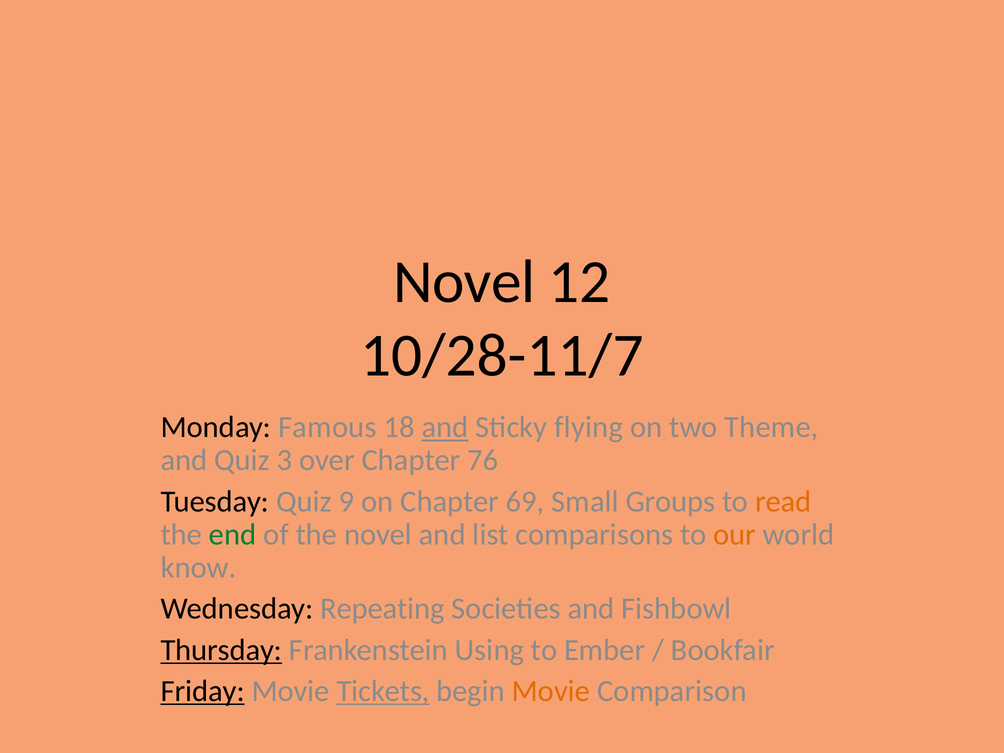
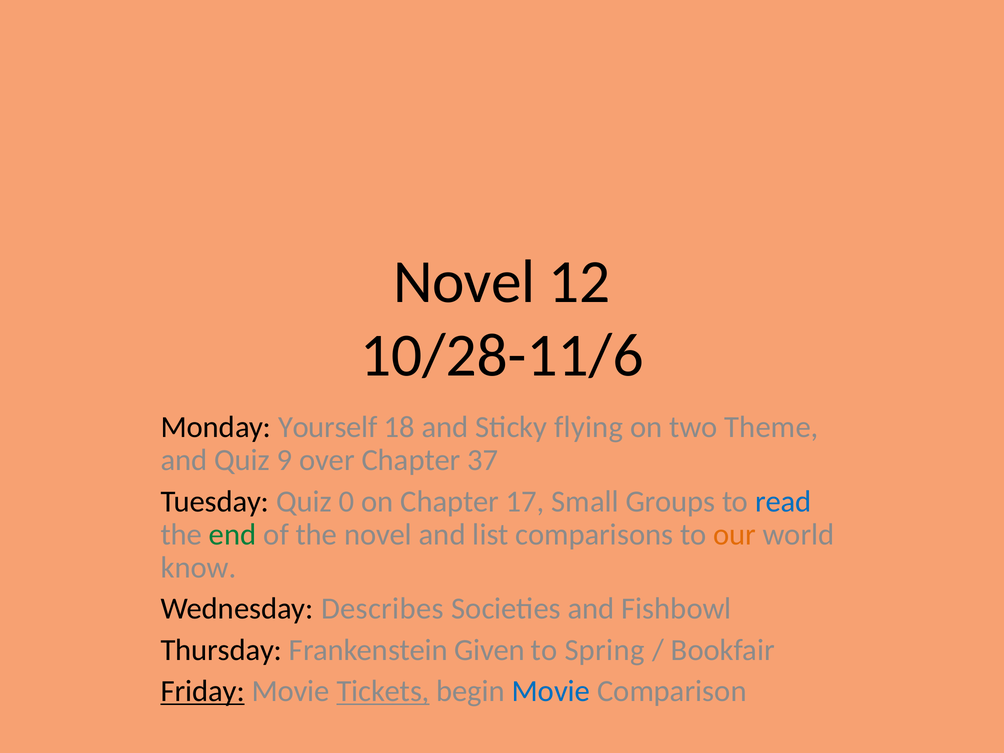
10/28-11/7: 10/28-11/7 -> 10/28-11/6 (502, 356)
Famous: Famous -> Yourself (328, 427)
and underline: present -> none (445, 427)
3: 3 -> 9 (285, 460)
76: 76 -> 37 (483, 460)
9: 9 -> 0 (346, 501)
69: 69 -> 17 (525, 501)
read colour: orange -> blue (783, 501)
Repeating: Repeating -> Describes (382, 609)
Thursday underline: present -> none (221, 650)
Using: Using -> Given (490, 650)
Ember: Ember -> Spring (604, 650)
Movie colour: orange -> blue (551, 691)
